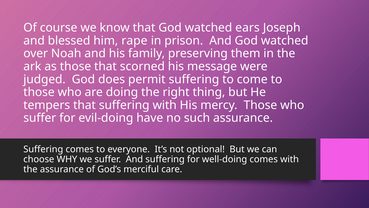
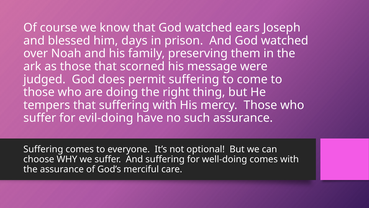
rape: rape -> days (134, 41)
